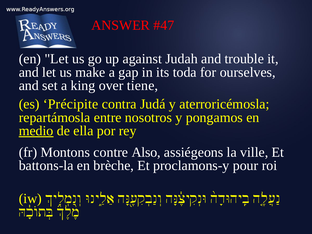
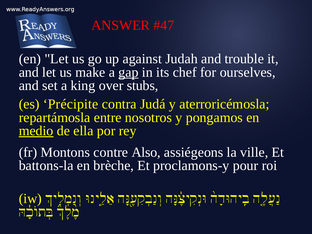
gap underline: none -> present (129, 72)
toda: toda -> chef (185, 72)
tiene: tiene -> stubs (143, 86)
